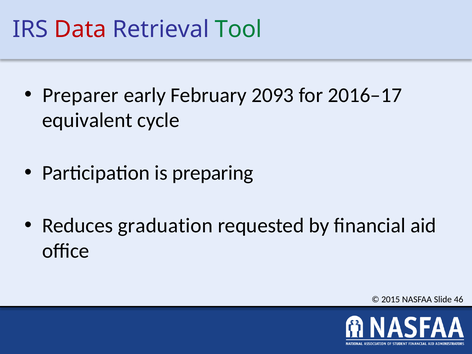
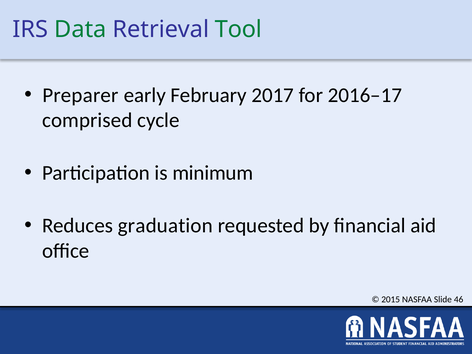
Data colour: red -> green (80, 29)
2093: 2093 -> 2017 (273, 95)
equivalent: equivalent -> comprised (87, 120)
preparing: preparing -> minimum (213, 173)
